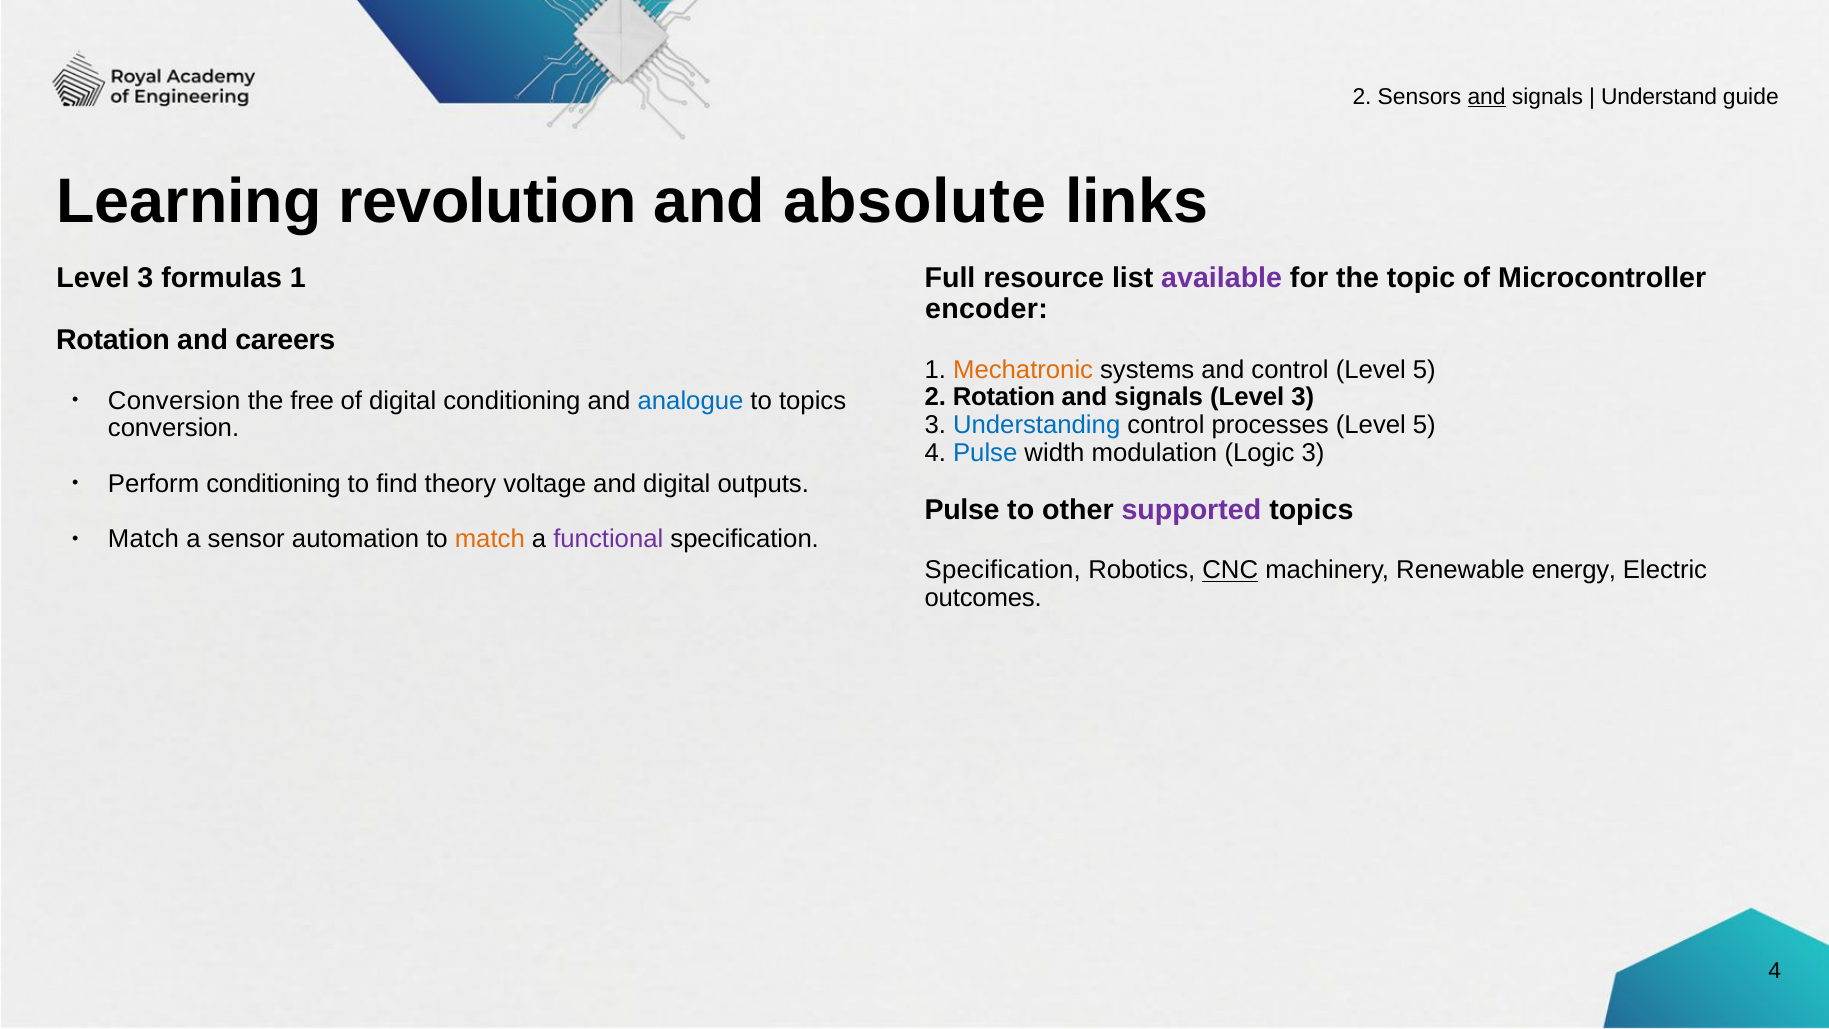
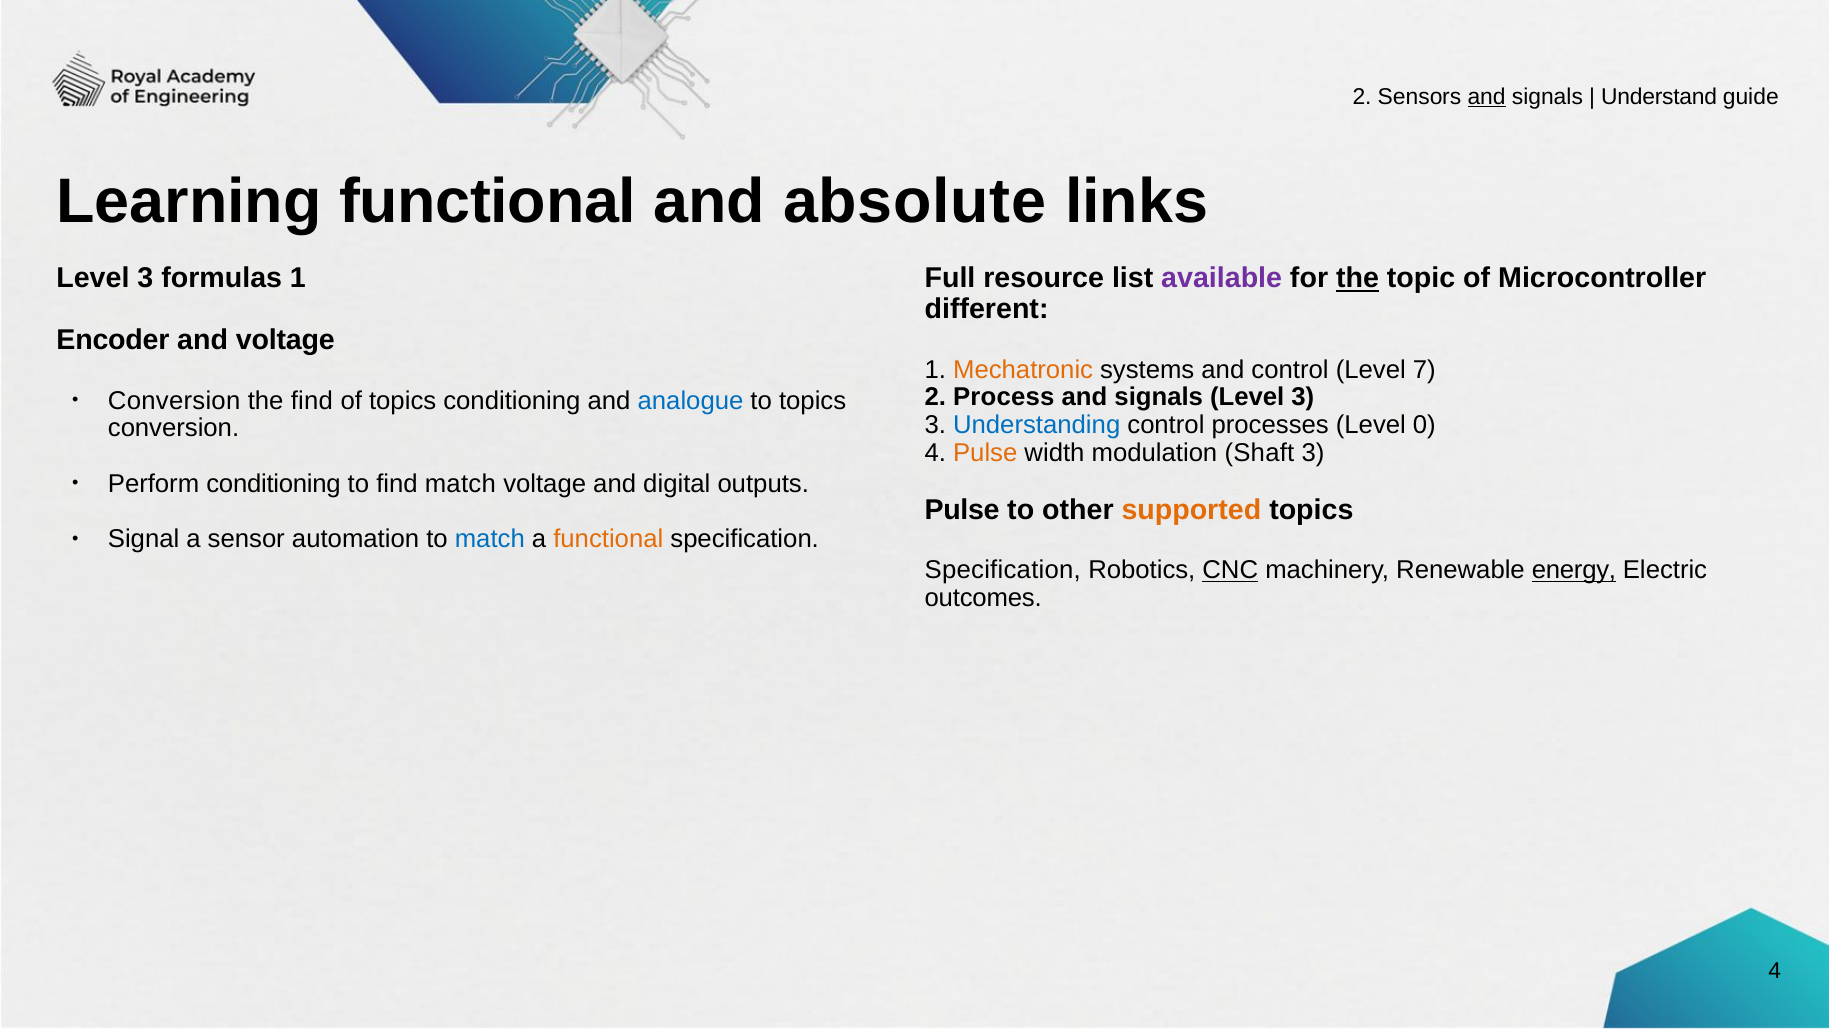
Learning revolution: revolution -> functional (488, 201)
the underline: none -> present (1358, 278)
encoder: encoder -> different (987, 309)
Rotation: Rotation -> Encoder (113, 340)
and careers: careers -> voltage (285, 340)
control Level 5: 5 -> 7 (1424, 370)
2 Rotation: Rotation -> Process (1004, 397)
the free: free -> find (312, 400)
of digital: digital -> topics (403, 400)
processes Level 5: 5 -> 0 (1424, 425)
Pulse colour: blue -> orange (985, 453)
Logic: Logic -> Shaft (1259, 453)
find theory: theory -> match (460, 484)
supported colour: purple -> orange (1191, 510)
Match: Match -> Signal (144, 539)
match colour: orange -> blue (490, 539)
functional colour: purple -> orange (608, 539)
energy underline: none -> present (1574, 570)
